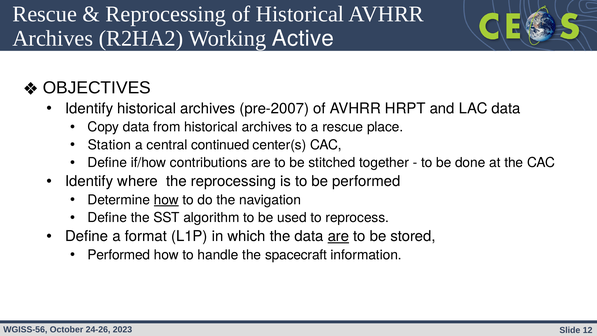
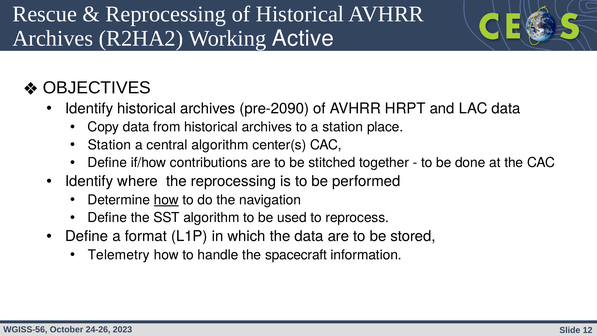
pre-2007: pre-2007 -> pre-2090 (274, 108)
a rescue: rescue -> station (343, 127)
central continued: continued -> algorithm (220, 145)
are underline: present -> none (338, 236)
Performed: Performed -> Telemetry (119, 255)
